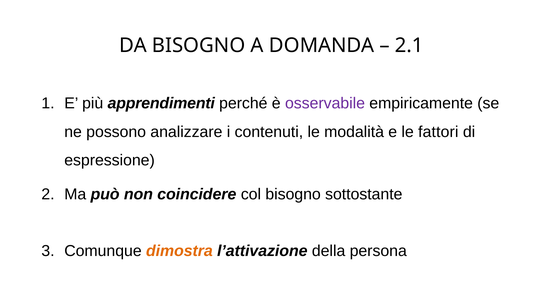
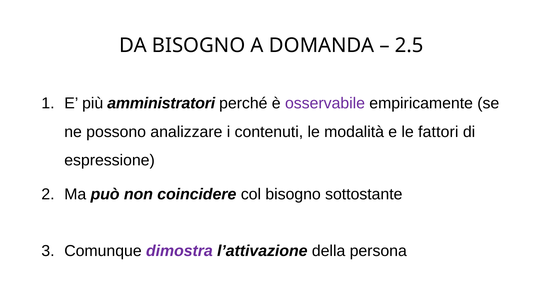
2.1: 2.1 -> 2.5 (409, 46)
apprendimenti: apprendimenti -> amministratori (161, 103)
dimostra colour: orange -> purple (179, 251)
